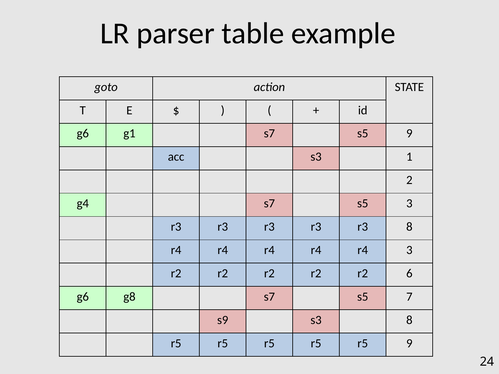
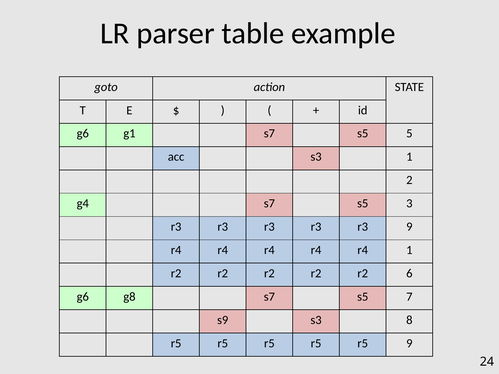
s5 9: 9 -> 5 (409, 134)
r3 8: 8 -> 9 (409, 227)
r4 3: 3 -> 1 (409, 250)
